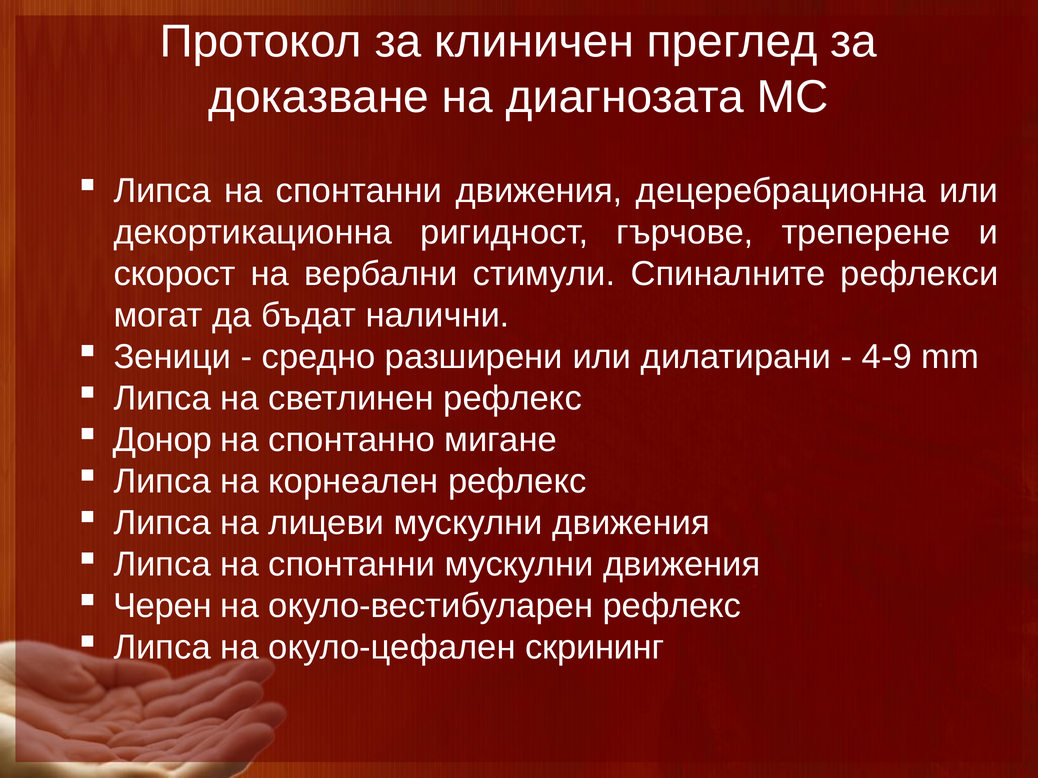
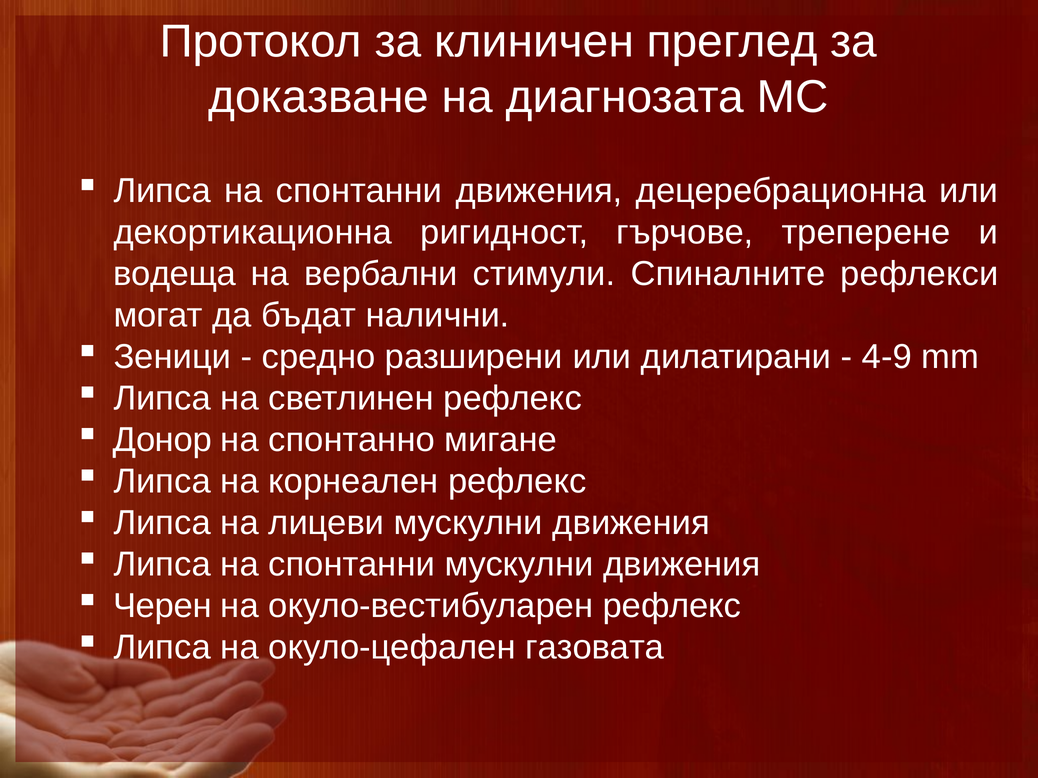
скорост: скорост -> водеща (175, 274)
скрининг: скрининг -> газовата (595, 648)
